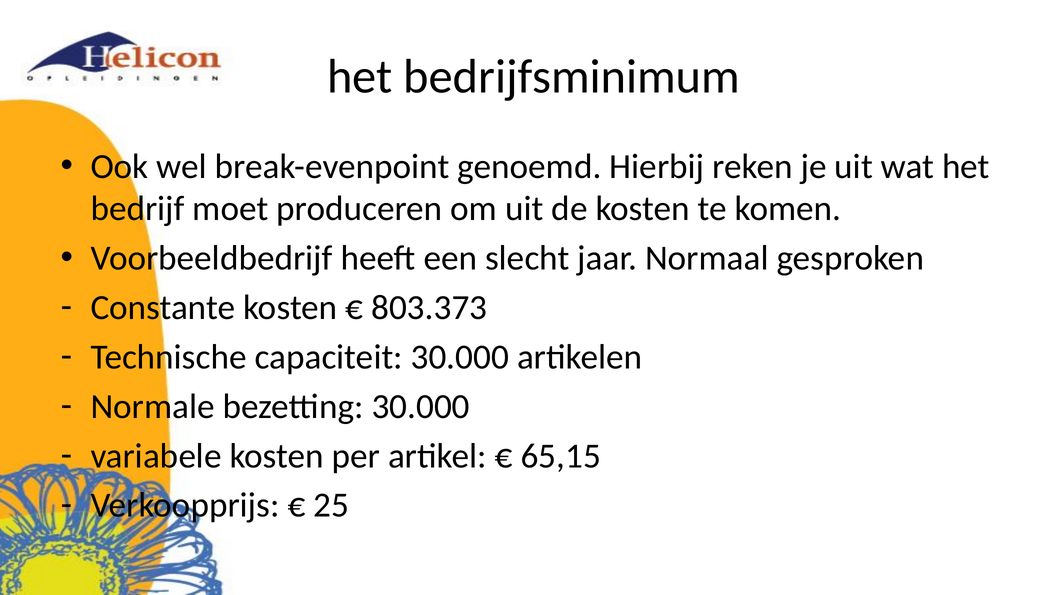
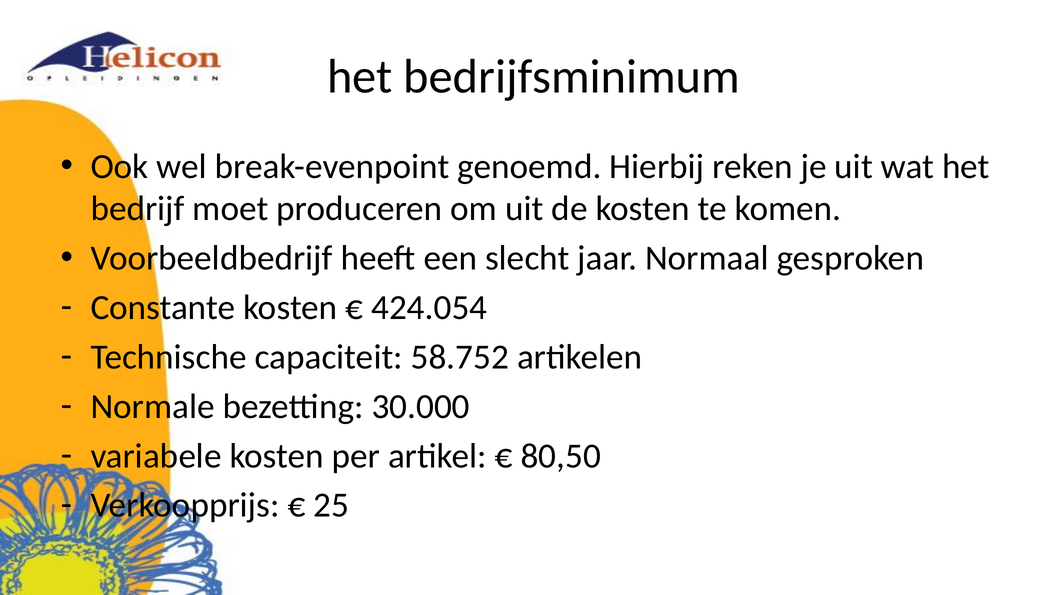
803.373: 803.373 -> 424.054 (429, 307)
capaciteit 30.000: 30.000 -> 58.752 (460, 357)
65,15: 65,15 -> 80,50 (561, 456)
